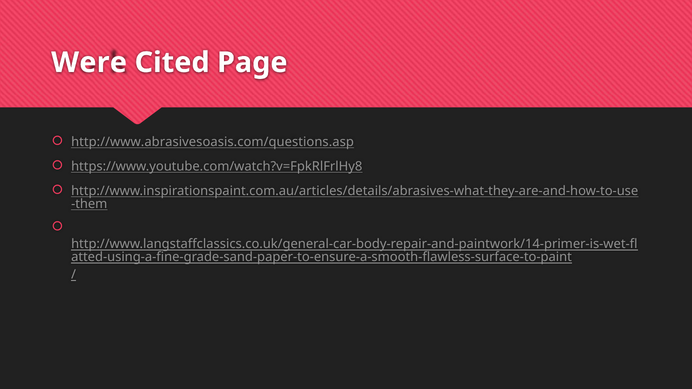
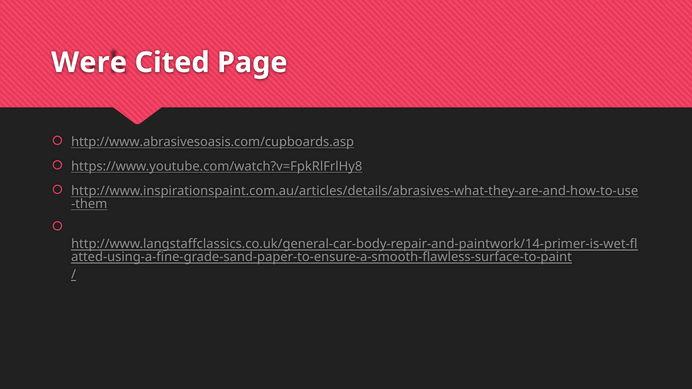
http://www.abrasivesoasis.com/questions.asp: http://www.abrasivesoasis.com/questions.asp -> http://www.abrasivesoasis.com/cupboards.asp (213, 142)
